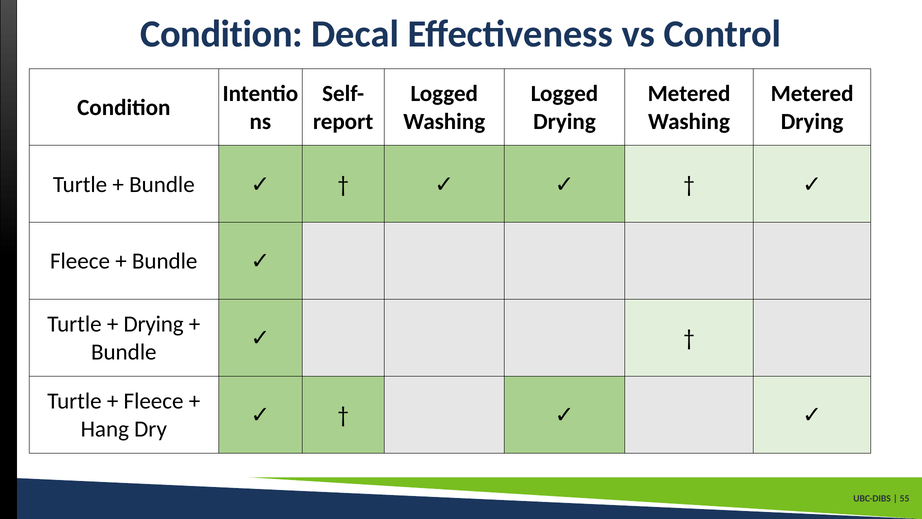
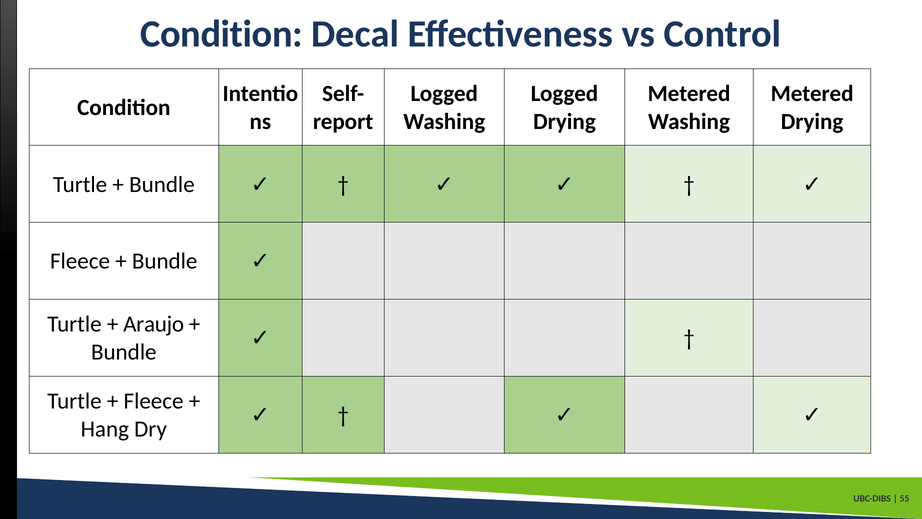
Drying: Drying -> Araujo (154, 324)
